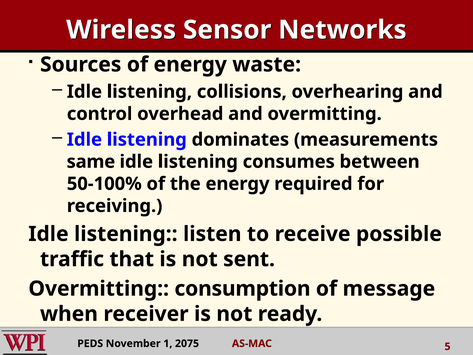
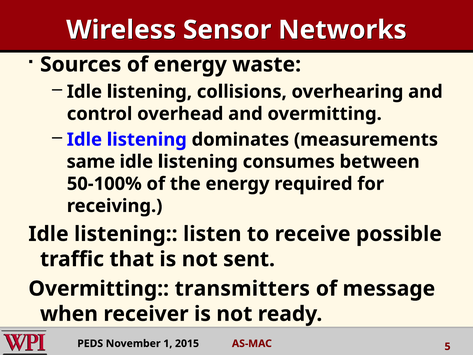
consumption: consumption -> transmitters (242, 289)
2075: 2075 -> 2015 (187, 343)
